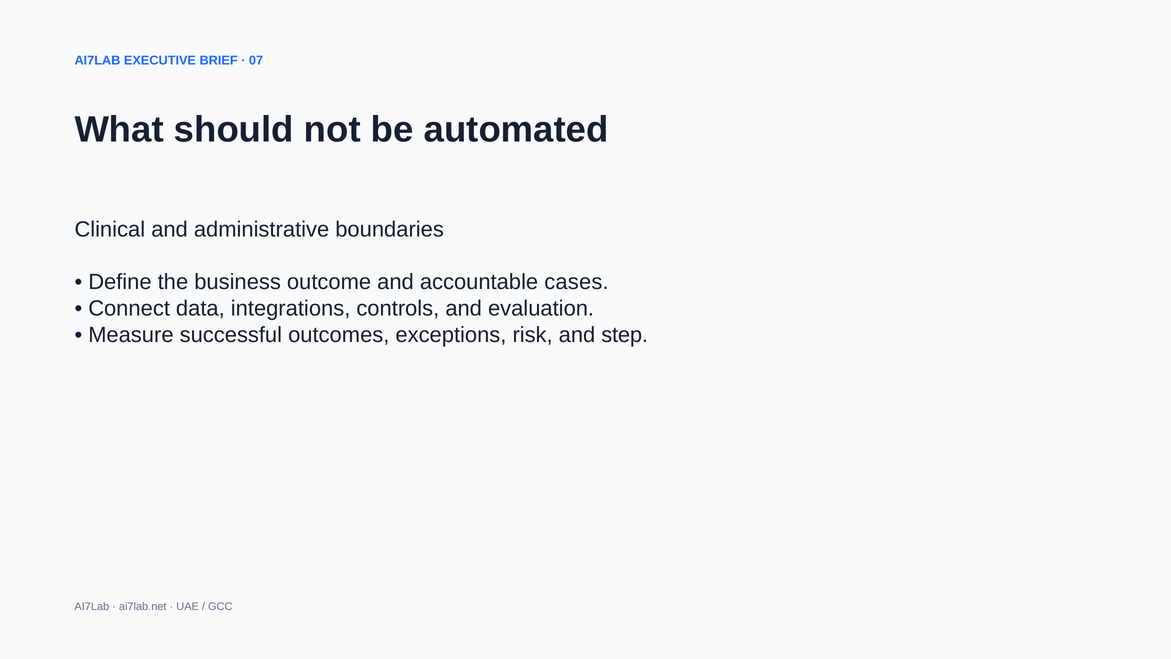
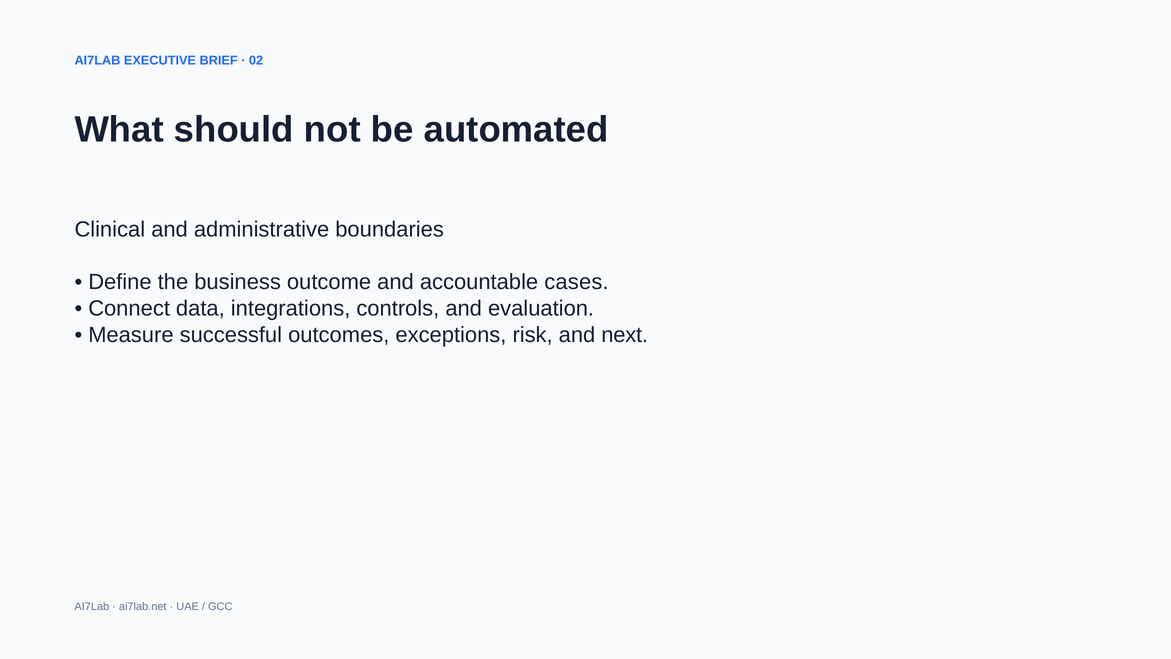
07: 07 -> 02 (256, 60)
step: step -> next (625, 335)
